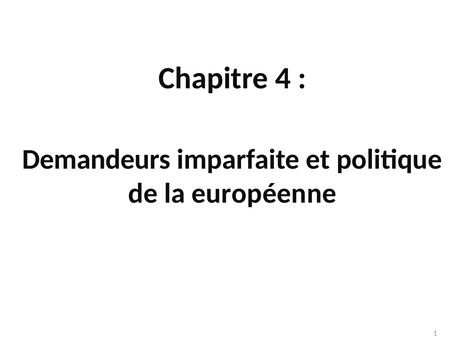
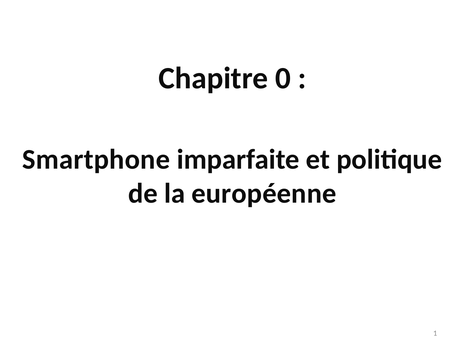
4: 4 -> 0 (283, 78)
Demandeurs: Demandeurs -> Smartphone (96, 159)
